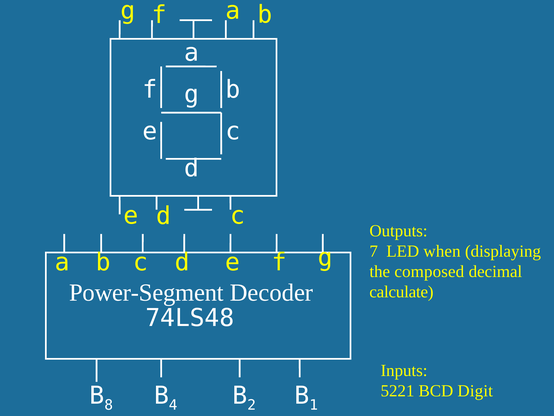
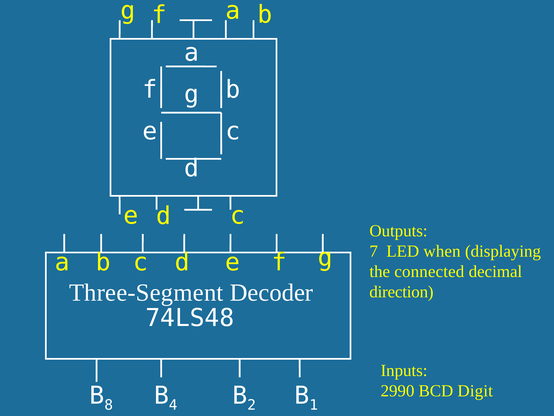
composed: composed -> connected (429, 271)
Power-Segment: Power-Segment -> Three-Segment (146, 292)
calculate: calculate -> direction (401, 291)
5221: 5221 -> 2990 (398, 390)
